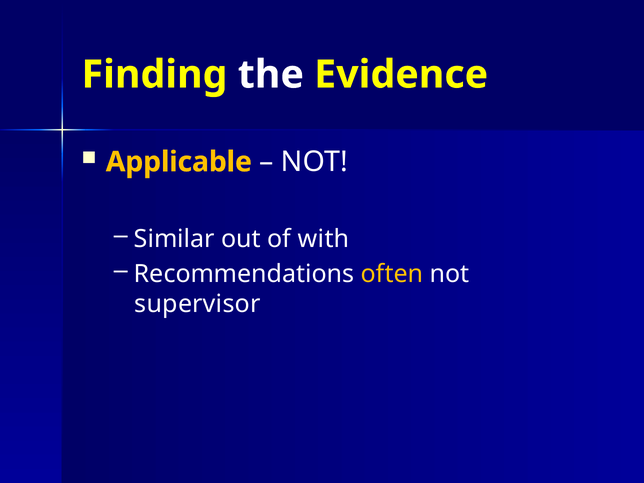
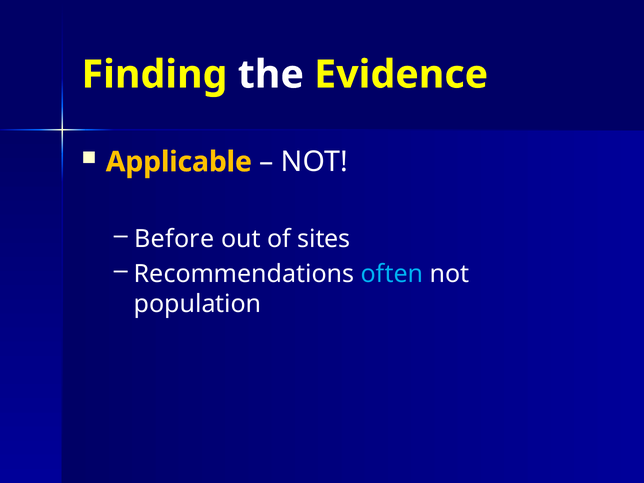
Similar: Similar -> Before (174, 239)
with: with -> sites (324, 239)
often colour: yellow -> light blue (392, 274)
supervisor: supervisor -> population (198, 304)
